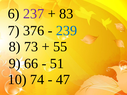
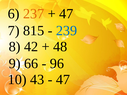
237 colour: purple -> orange (34, 14)
83: 83 -> 47 (66, 14)
376: 376 -> 815 (34, 31)
73: 73 -> 42 (31, 47)
55: 55 -> 48 (60, 47)
51: 51 -> 96 (57, 64)
74: 74 -> 43 (37, 80)
